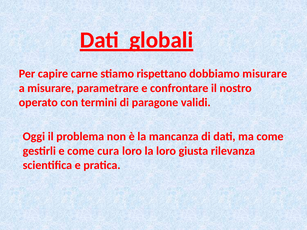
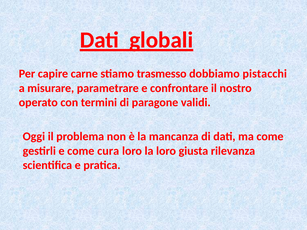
rispettano: rispettano -> trasmesso (162, 74)
dobbiamo misurare: misurare -> pistacchi (265, 74)
